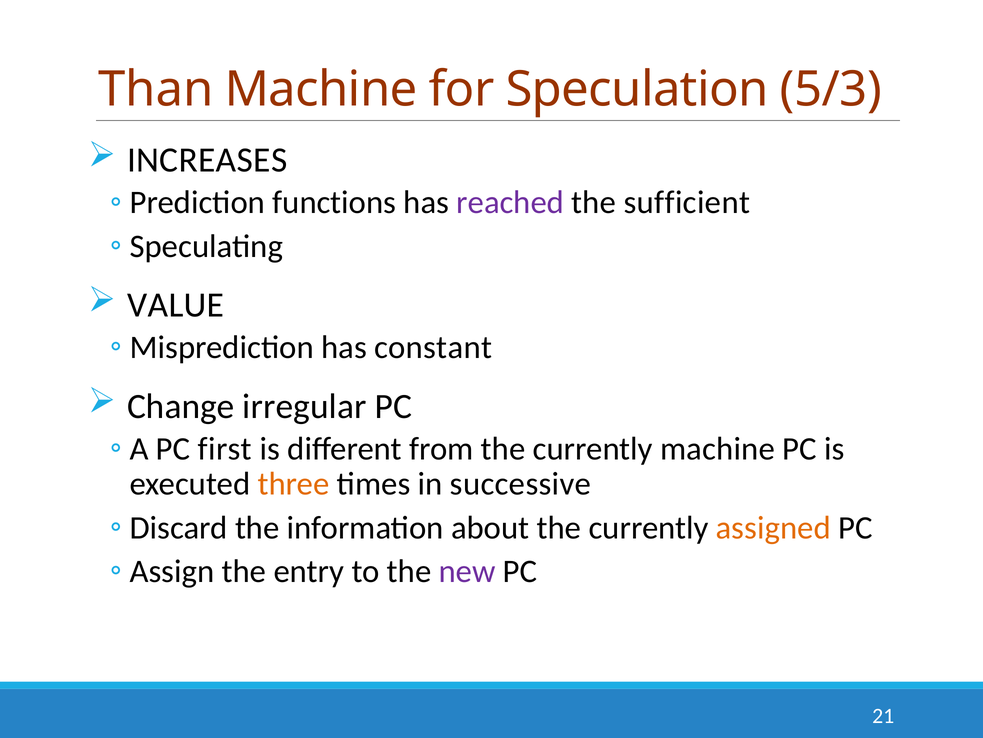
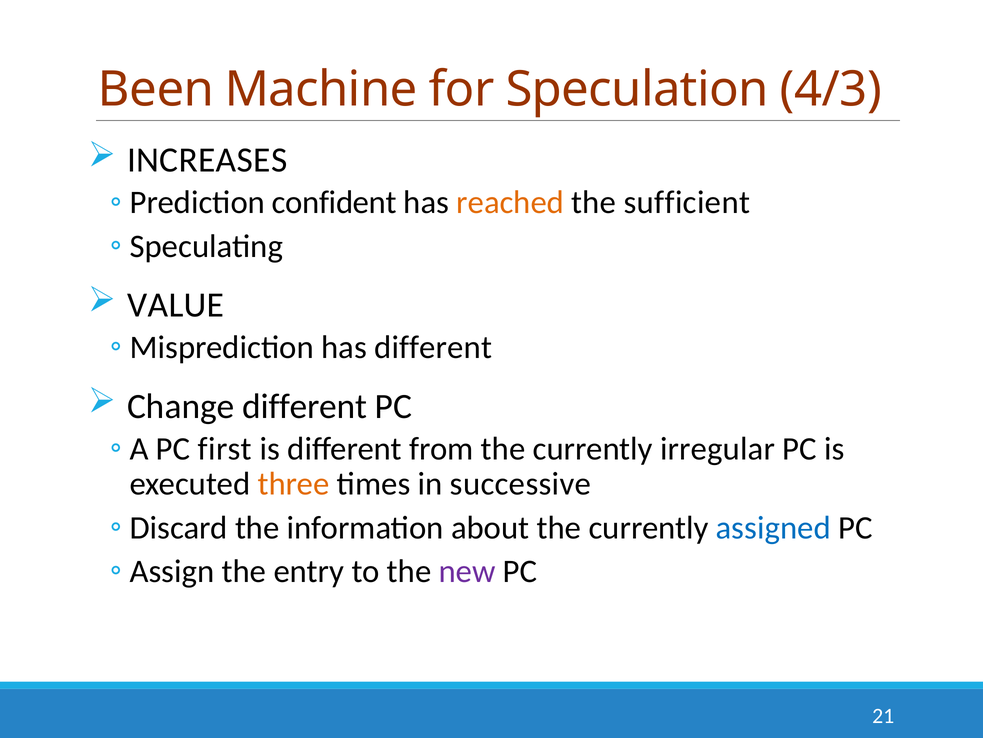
Than: Than -> Been (156, 89)
5/3: 5/3 -> 4/3 (831, 89)
functions: functions -> confident (334, 202)
reached colour: purple -> orange (510, 202)
has constant: constant -> different (433, 347)
Change irregular: irregular -> different (305, 406)
currently machine: machine -> irregular (718, 448)
assigned colour: orange -> blue (773, 527)
